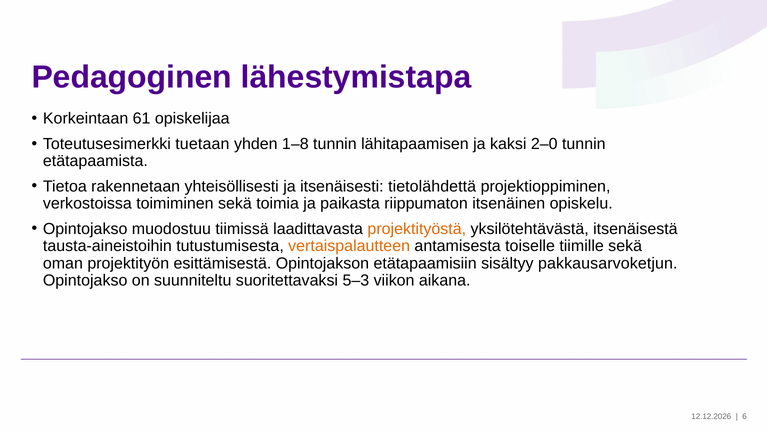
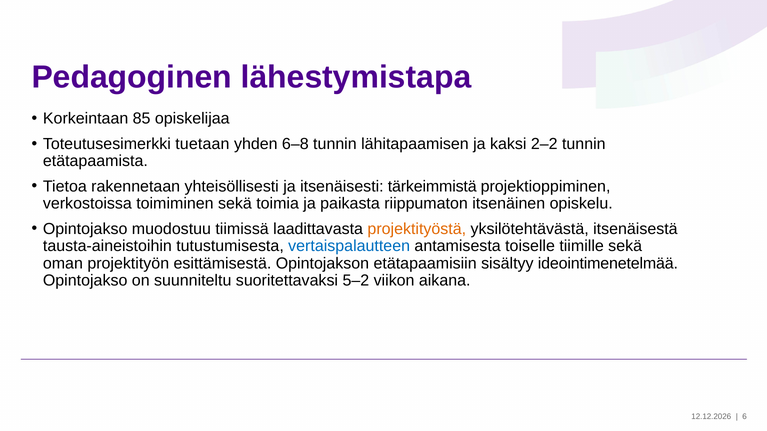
61: 61 -> 85 (142, 119)
1–8: 1–8 -> 6–8 (295, 144)
2–0: 2–0 -> 2–2 (544, 144)
tietolähdettä: tietolähdettä -> tärkeimmistä (432, 187)
vertaispalautteen colour: orange -> blue (349, 246)
pakkausarvoketjun: pakkausarvoketjun -> ideointimenetelmää (608, 264)
5–3: 5–3 -> 5–2 (356, 281)
